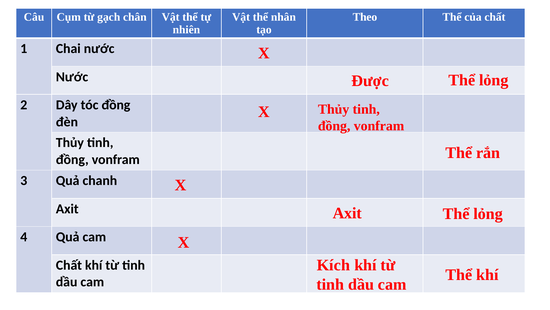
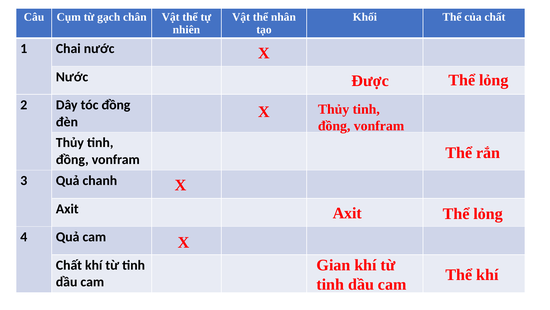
Theo: Theo -> Khối (365, 17)
Kích: Kích -> Gian (333, 265)
